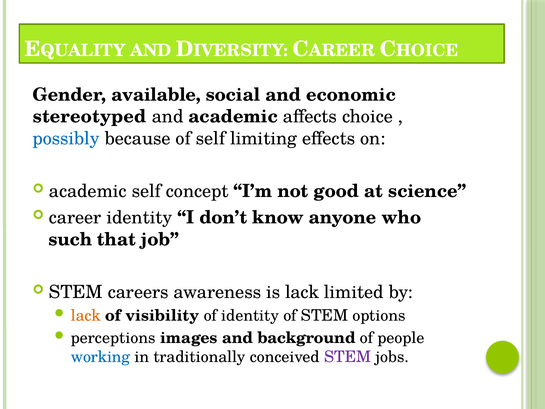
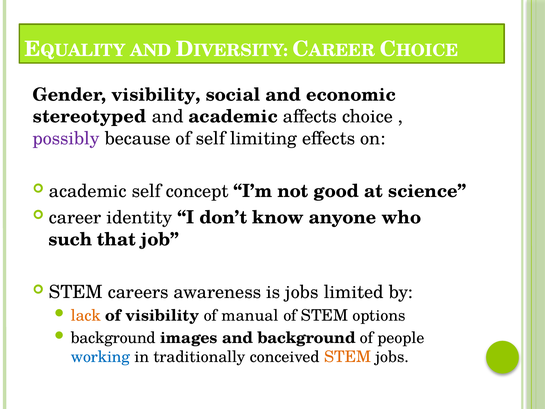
Gender available: available -> visibility (156, 95)
possibly colour: blue -> purple (66, 138)
is lack: lack -> jobs (302, 292)
of identity: identity -> manual (250, 315)
perceptions: perceptions -> background (113, 338)
STEM colour: purple -> orange (348, 357)
